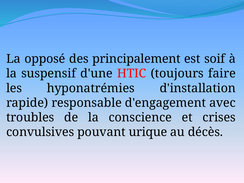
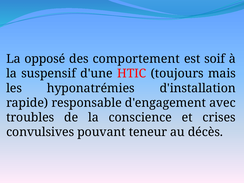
principalement: principalement -> comportement (136, 59)
faire: faire -> mais (222, 74)
urique: urique -> teneur (148, 132)
